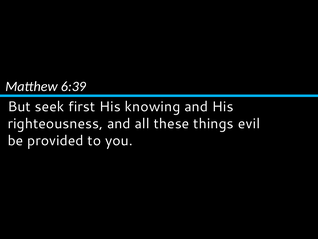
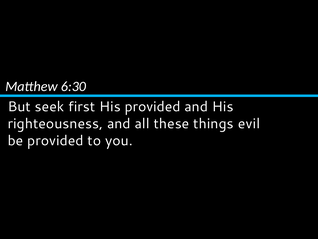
6:39: 6:39 -> 6:30 (74, 86)
His knowing: knowing -> provided (153, 107)
